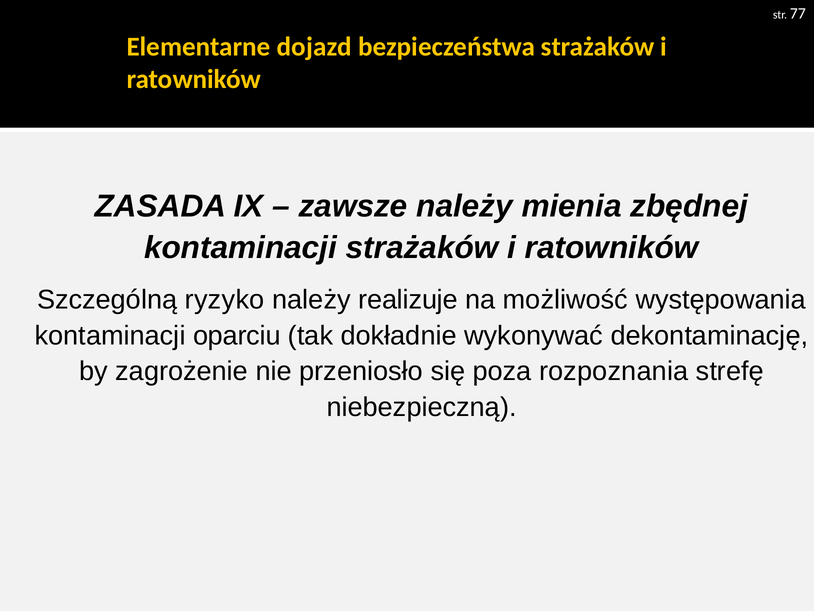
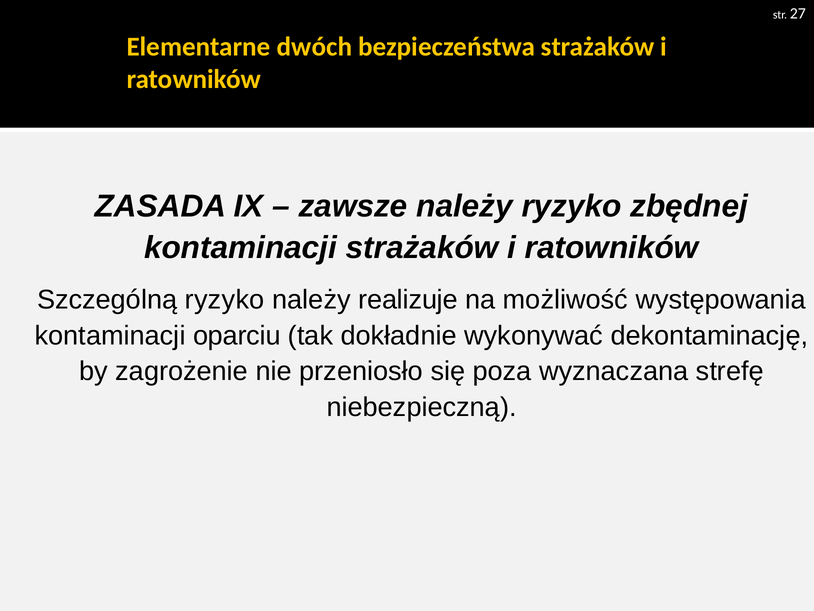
77: 77 -> 27 (798, 14)
dojazd: dojazd -> dwóch (314, 47)
należy mienia: mienia -> ryzyko (572, 206)
rozpoznania: rozpoznania -> wyznaczana (614, 371)
